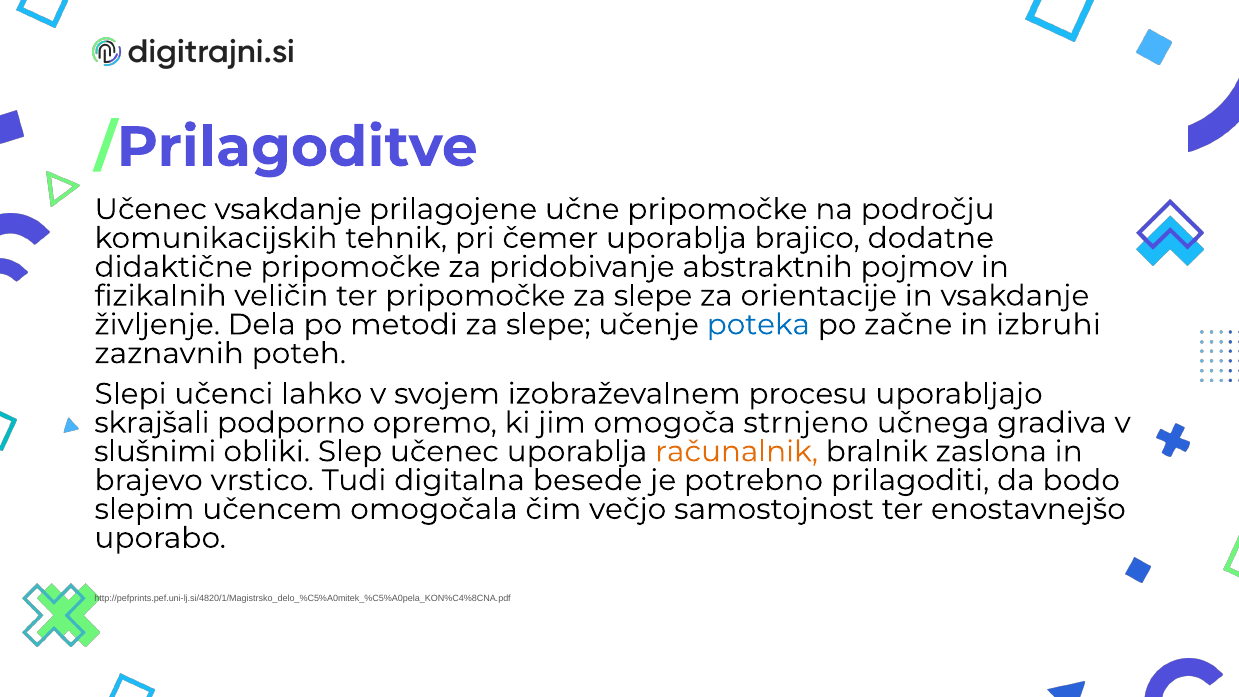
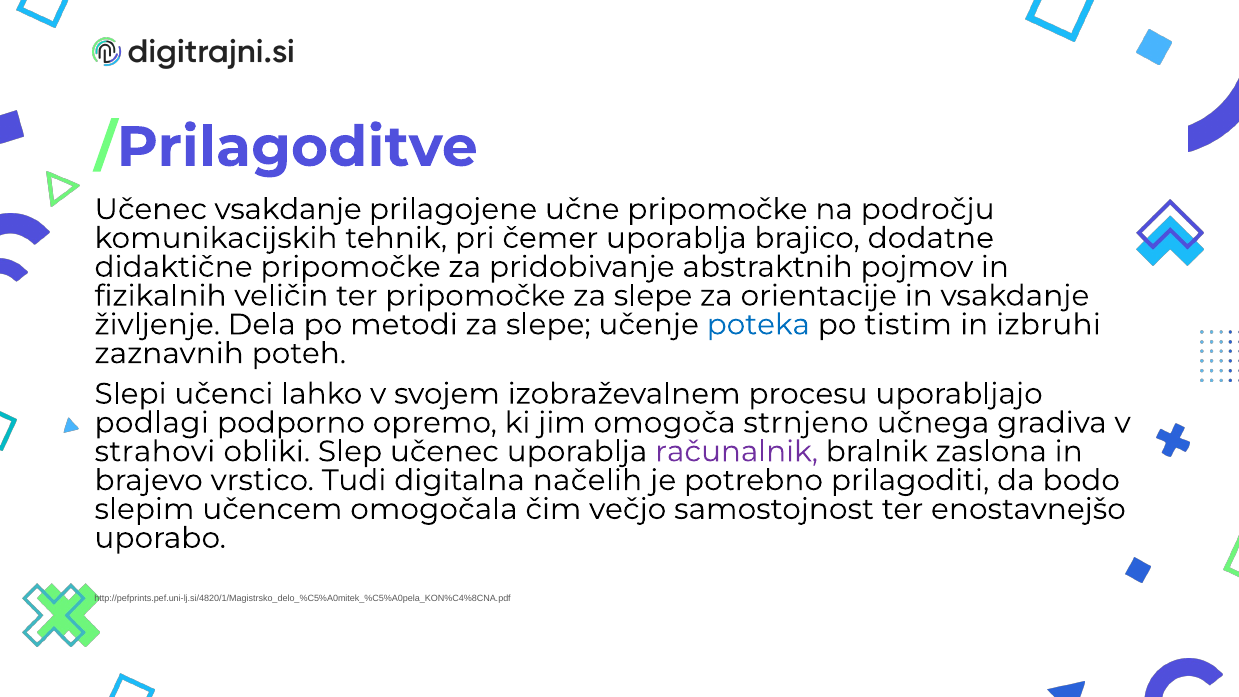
začne: začne -> tistim (908, 325)
skrajšali: skrajšali -> podlagi (152, 423)
slušnimi: slušnimi -> strahovi (155, 451)
računalnik colour: orange -> purple (737, 451)
besede: besede -> načelih (587, 480)
